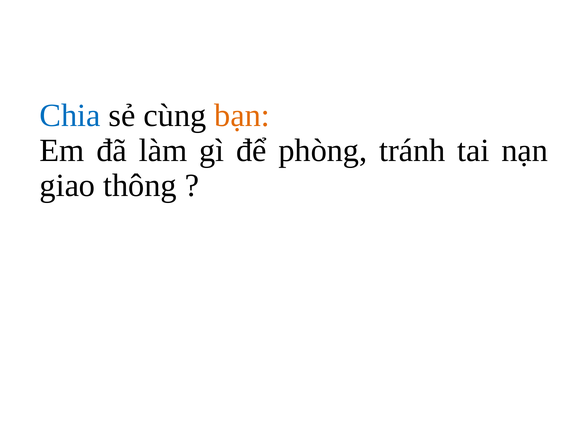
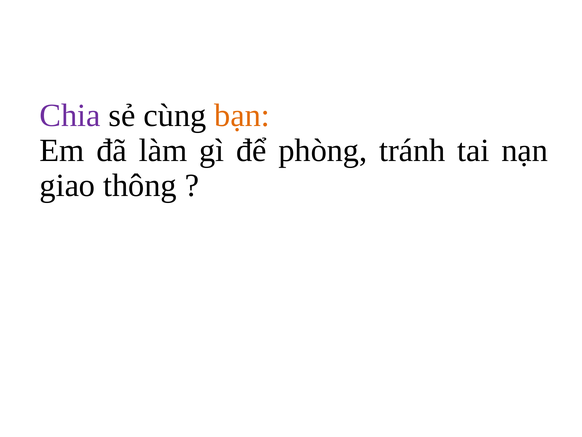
Chia colour: blue -> purple (70, 115)
